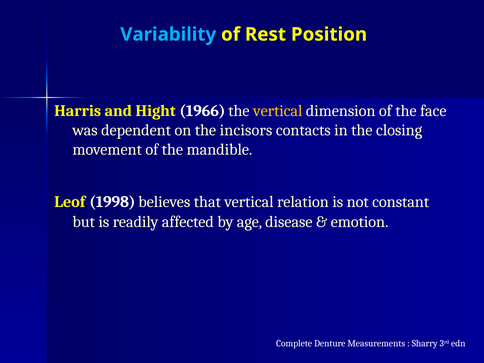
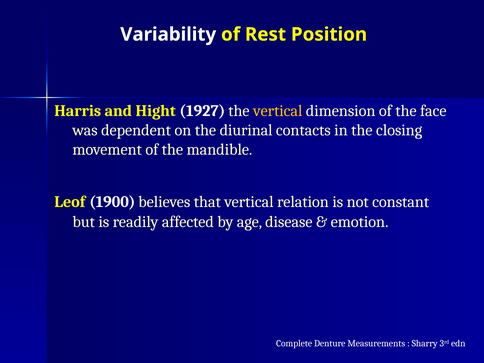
Variability colour: light blue -> white (168, 34)
1966: 1966 -> 1927 (202, 111)
incisors: incisors -> diurinal (246, 130)
1998: 1998 -> 1900 (112, 202)
